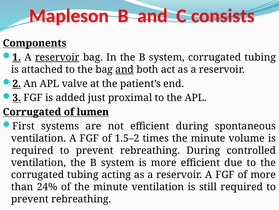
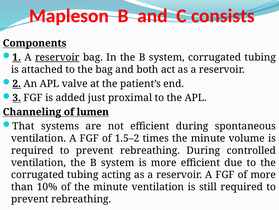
and underline: present -> none (125, 69)
Corrugated: Corrugated -> Channeling (32, 112)
First: First -> That (23, 126)
24%: 24% -> 10% (47, 186)
